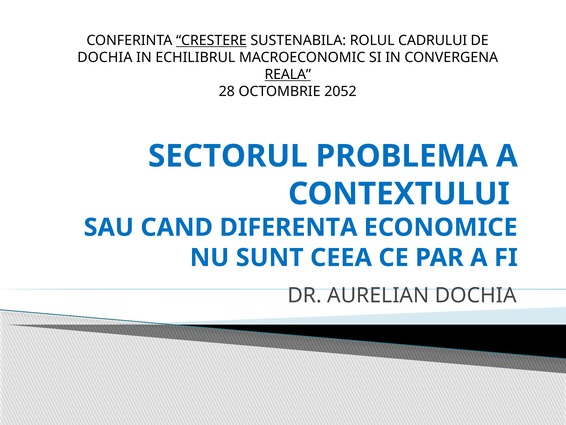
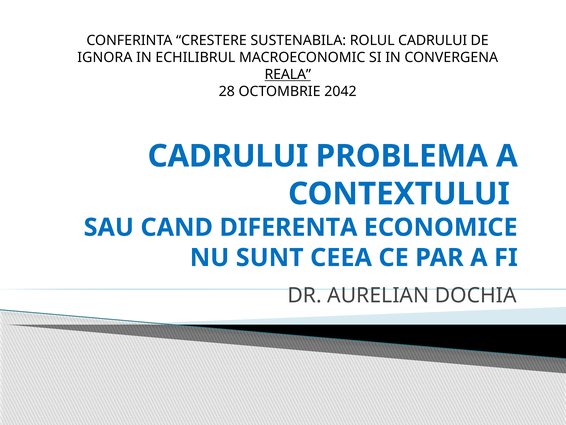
CRESTERE underline: present -> none (211, 41)
DOCHIA: DOCHIA -> IGNORA (105, 58)
2052: 2052 -> 2042 (340, 91)
SECTORUL: SECTORUL -> CADRULUI (228, 156)
